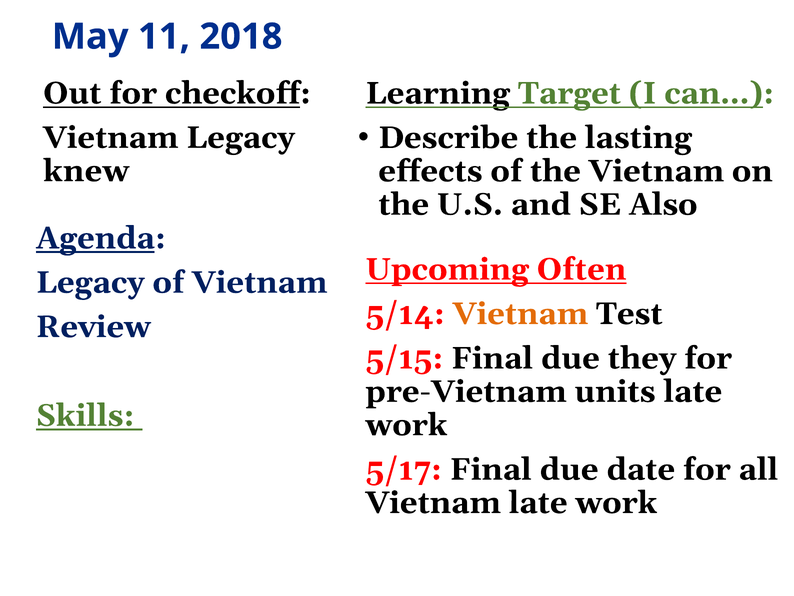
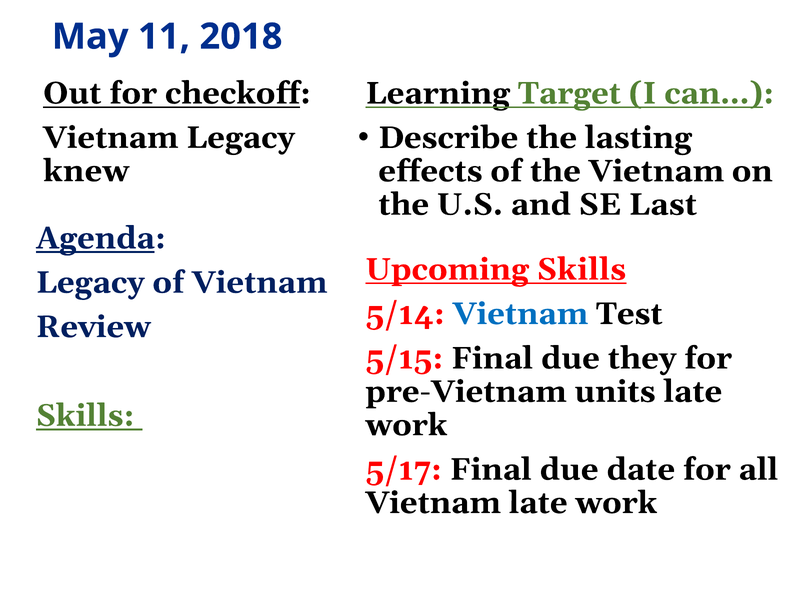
Also: Also -> Last (663, 204)
Upcoming Often: Often -> Skills (581, 269)
Vietnam colour: orange -> blue (520, 314)
